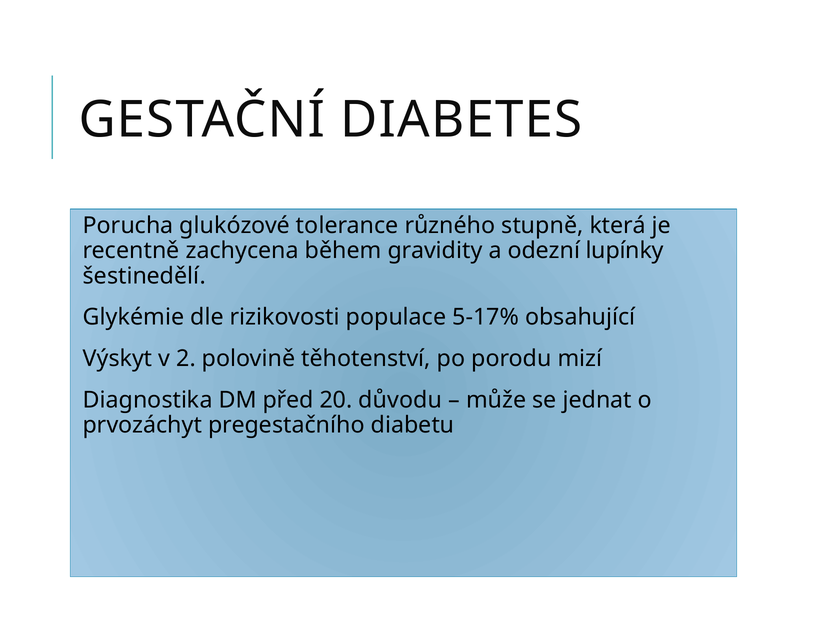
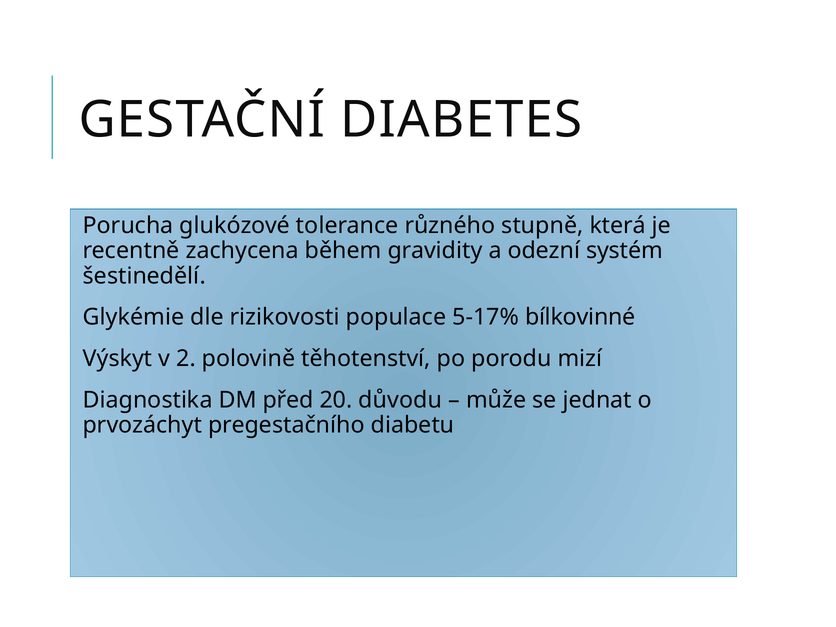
lupínky: lupínky -> systém (625, 251)
obsahující: obsahující -> bílkovinné (580, 317)
